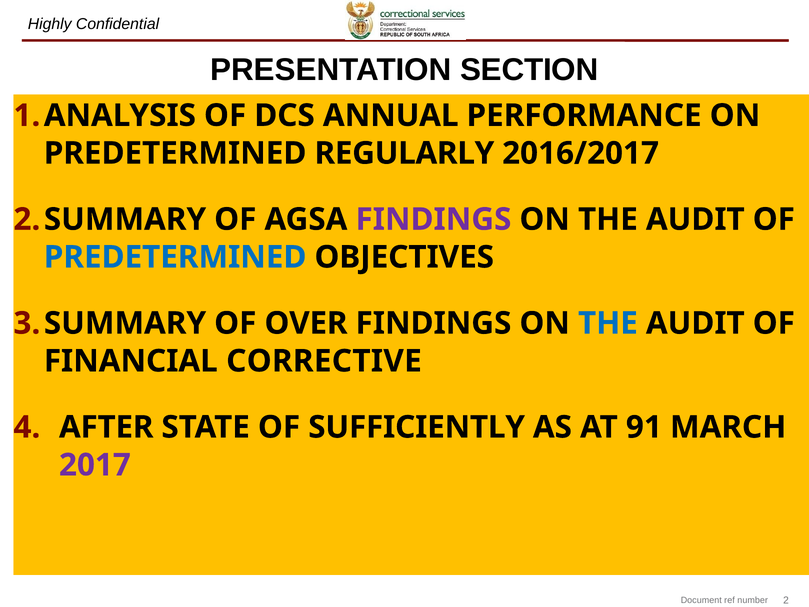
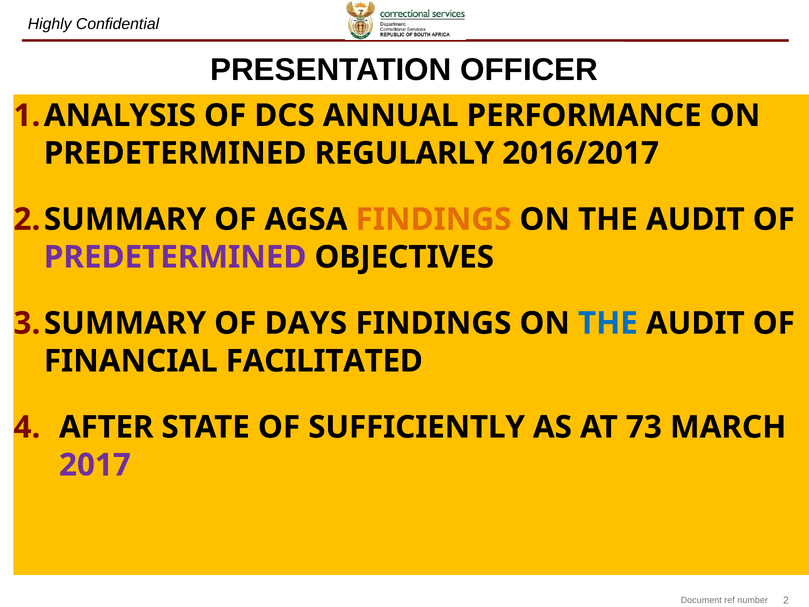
SECTION: SECTION -> OFFICER (529, 70)
FINDINGS colour: purple -> orange (433, 219)
PREDETERMINED colour: blue -> purple (175, 257)
OVER: OVER -> DAYS (306, 323)
CORRECTIVE: CORRECTIVE -> FACILITATED (324, 361)
91: 91 -> 73 (644, 427)
